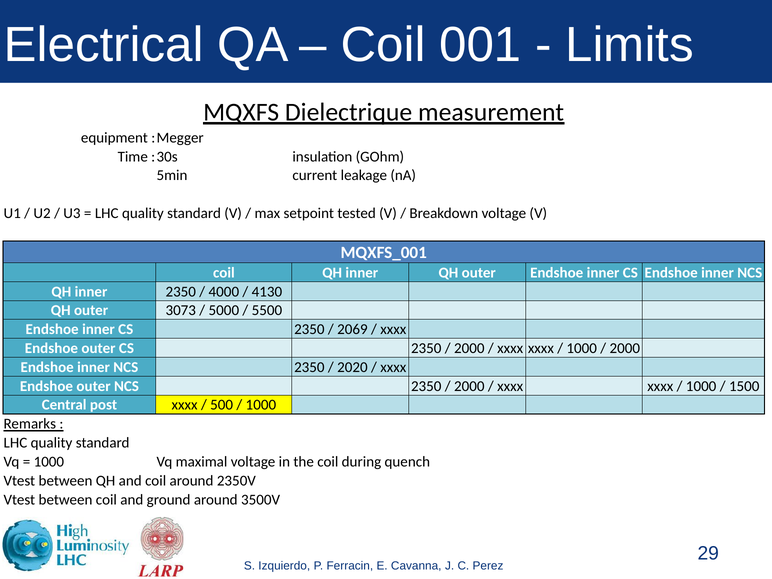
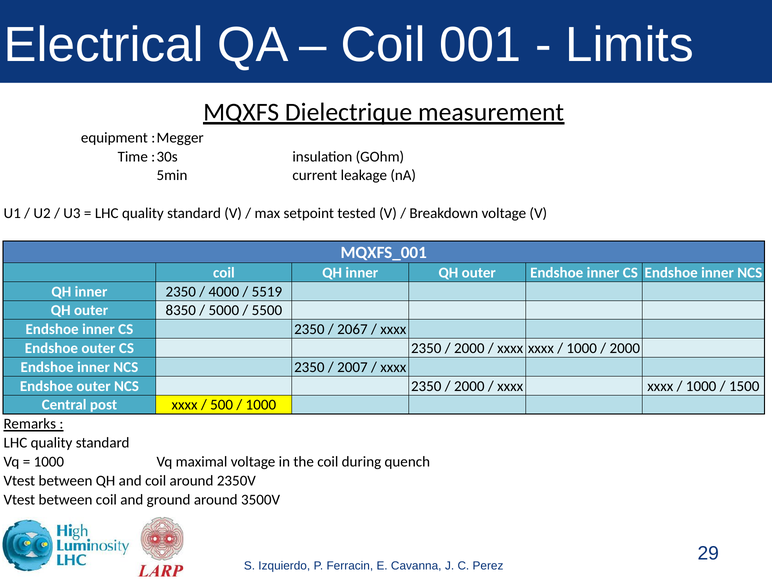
4130: 4130 -> 5519 (267, 292)
3073: 3073 -> 8350 (181, 311)
2069: 2069 -> 2067 (352, 329)
2020: 2020 -> 2007 (352, 367)
